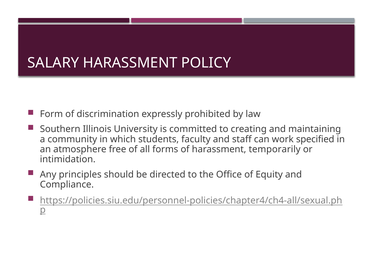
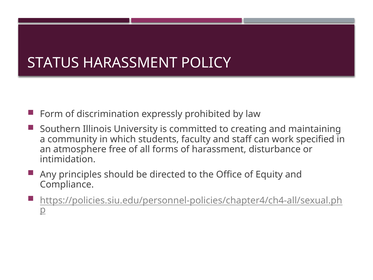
SALARY: SALARY -> STATUS (53, 63)
temporarily: temporarily -> disturbance (275, 149)
